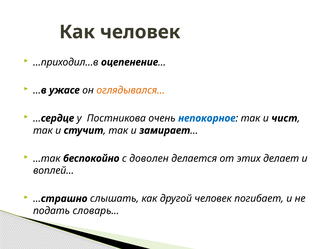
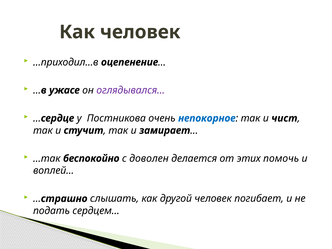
оглядывался… colour: orange -> purple (131, 90)
делает: делает -> помочь (281, 158)
словарь…: словарь… -> сердцем… (96, 211)
